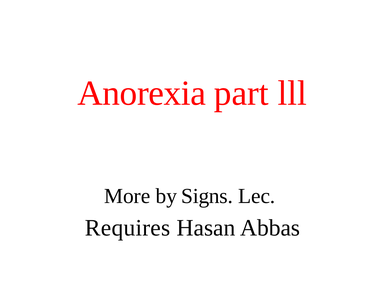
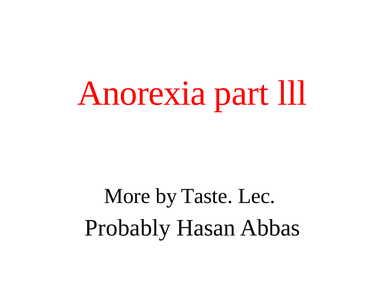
Signs: Signs -> Taste (207, 196)
Requires: Requires -> Probably (128, 228)
